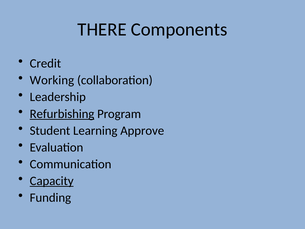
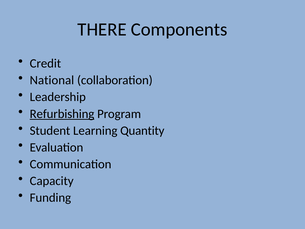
Working: Working -> National (52, 80)
Approve: Approve -> Quantity (142, 130)
Capacity underline: present -> none (52, 181)
